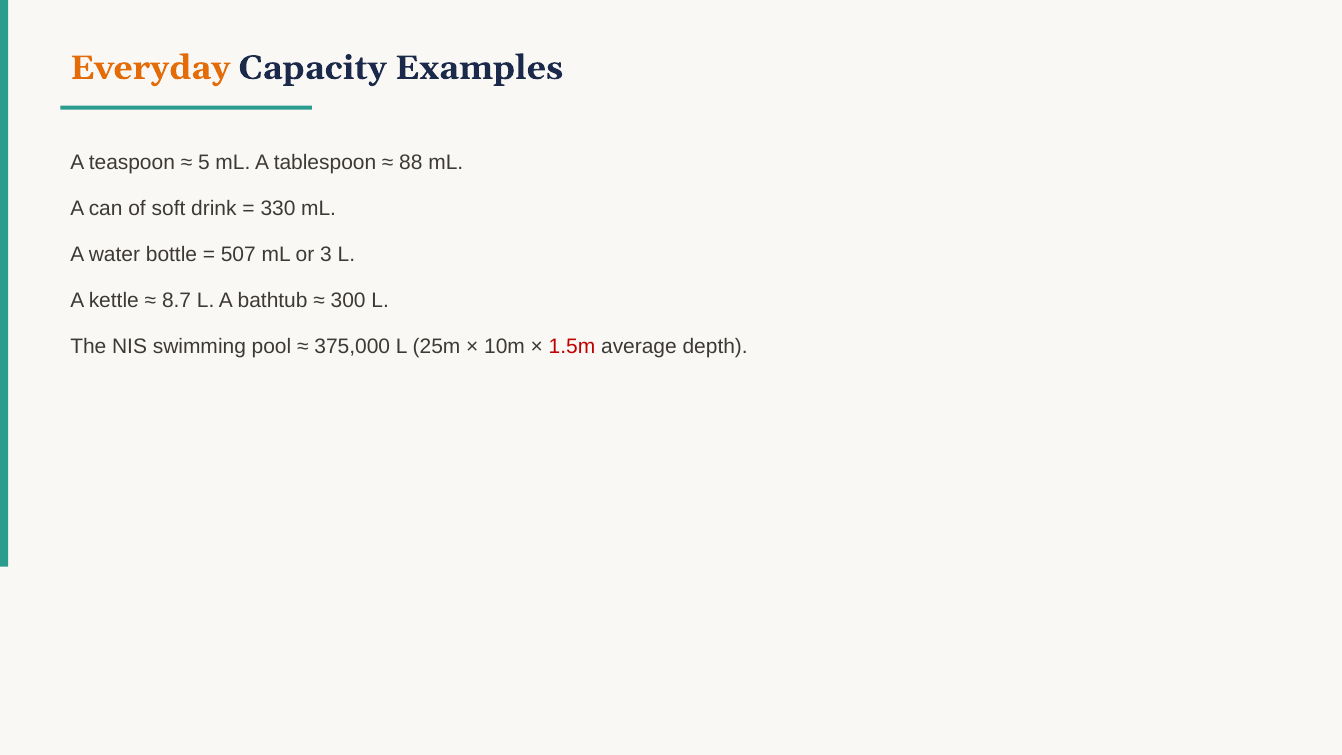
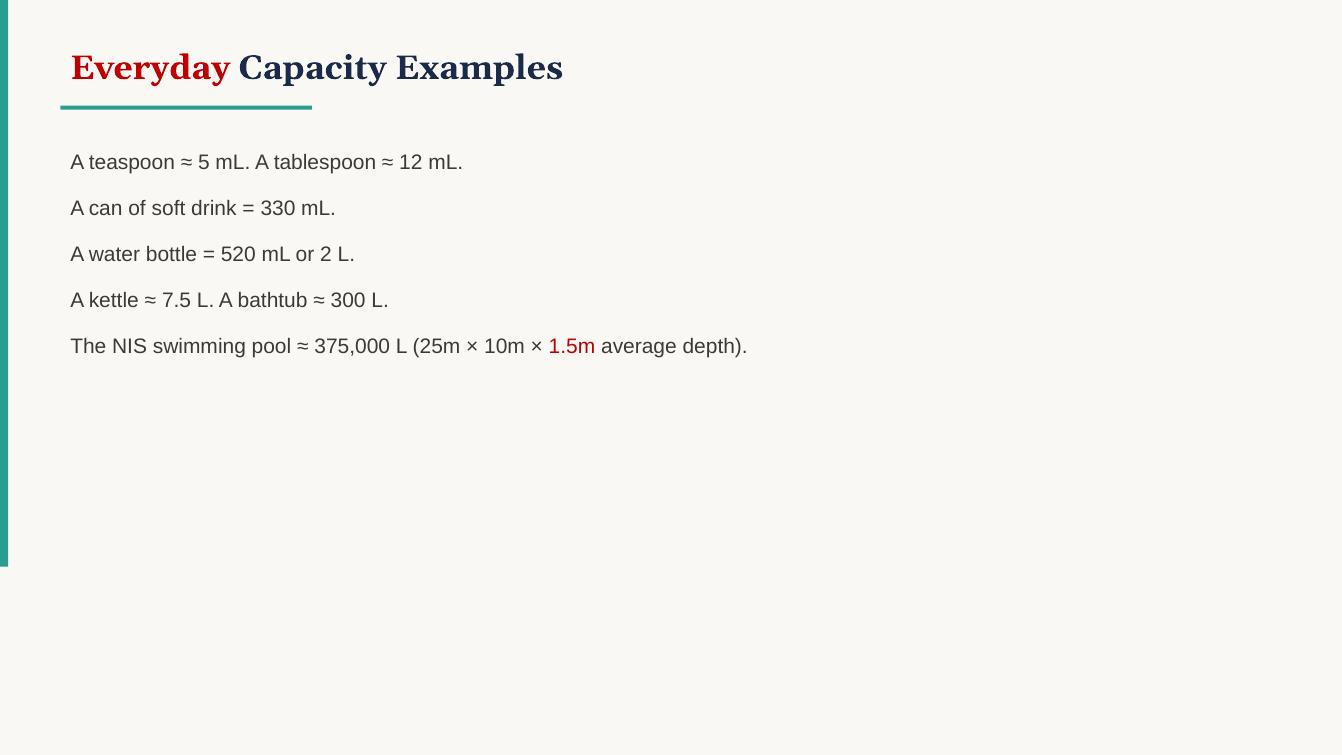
Everyday colour: orange -> red (150, 68)
88: 88 -> 12 (411, 162)
507: 507 -> 520 (238, 255)
3: 3 -> 2 (326, 255)
8.7: 8.7 -> 7.5 (177, 301)
